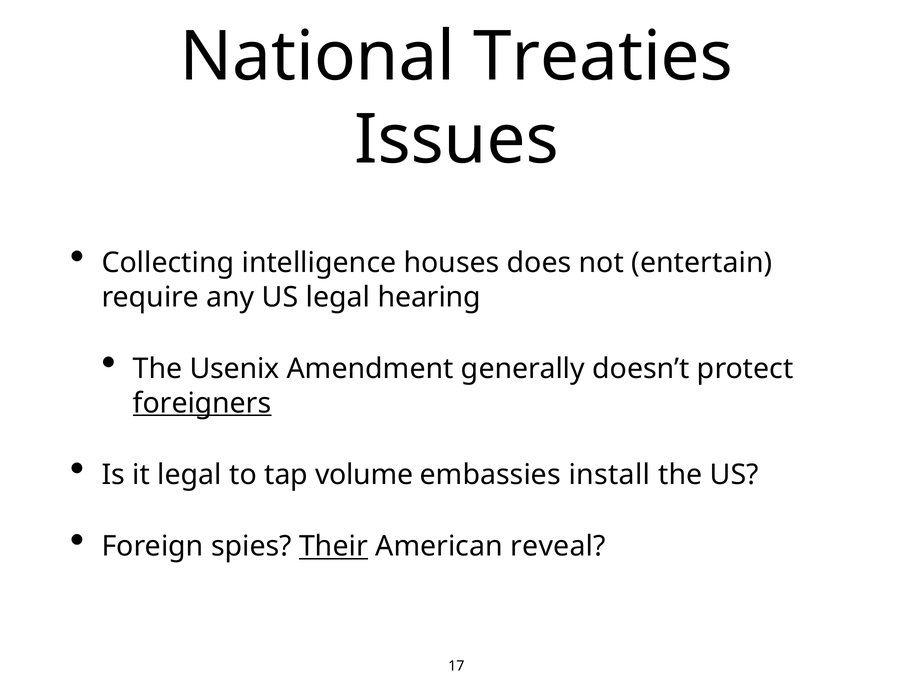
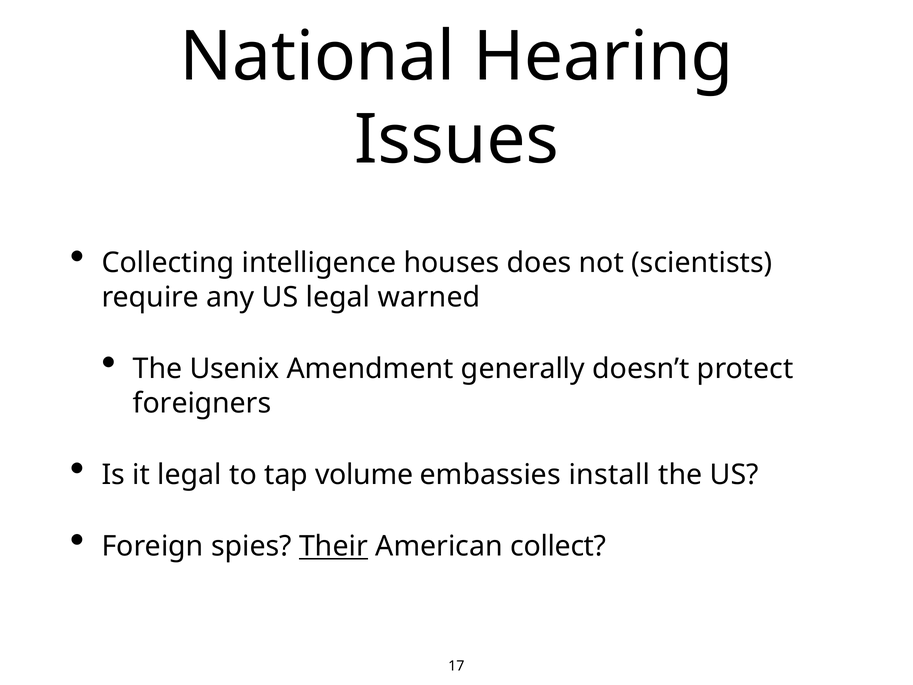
Treaties: Treaties -> Hearing (603, 57)
entertain: entertain -> scientists (702, 263)
hearing: hearing -> warned (429, 297)
foreigners underline: present -> none (202, 403)
reveal: reveal -> collect (558, 546)
